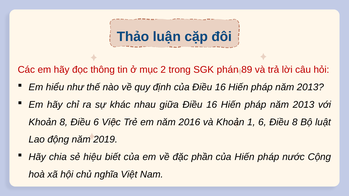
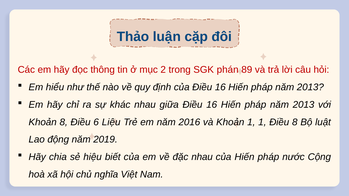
Việc: Việc -> Liệu (111, 122)
1 6: 6 -> 1 (262, 122)
đặc phần: phần -> nhau (202, 157)
